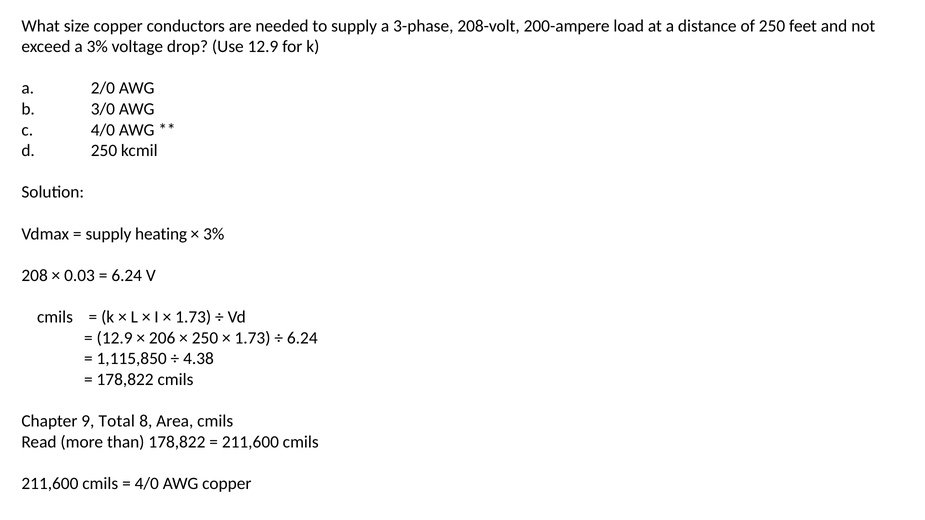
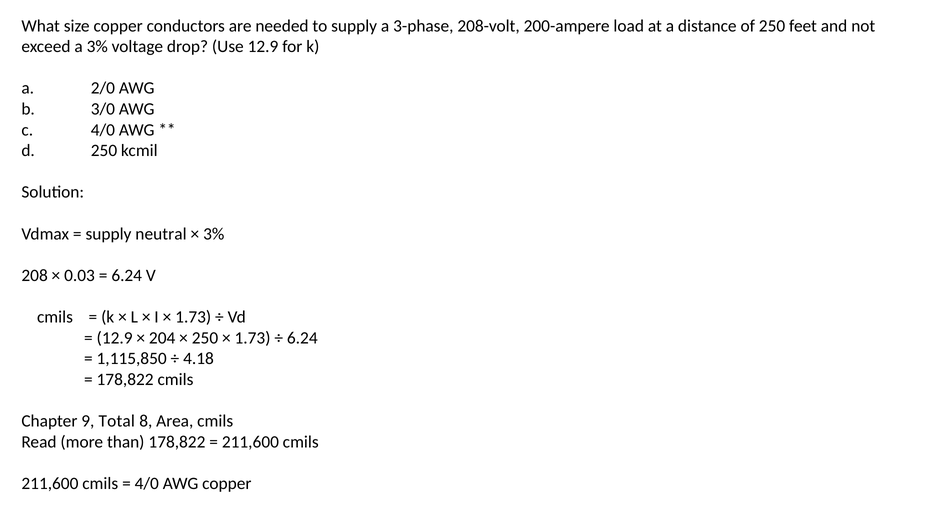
heating: heating -> neutral (161, 234)
206: 206 -> 204 (162, 338)
4.38: 4.38 -> 4.18 (199, 359)
